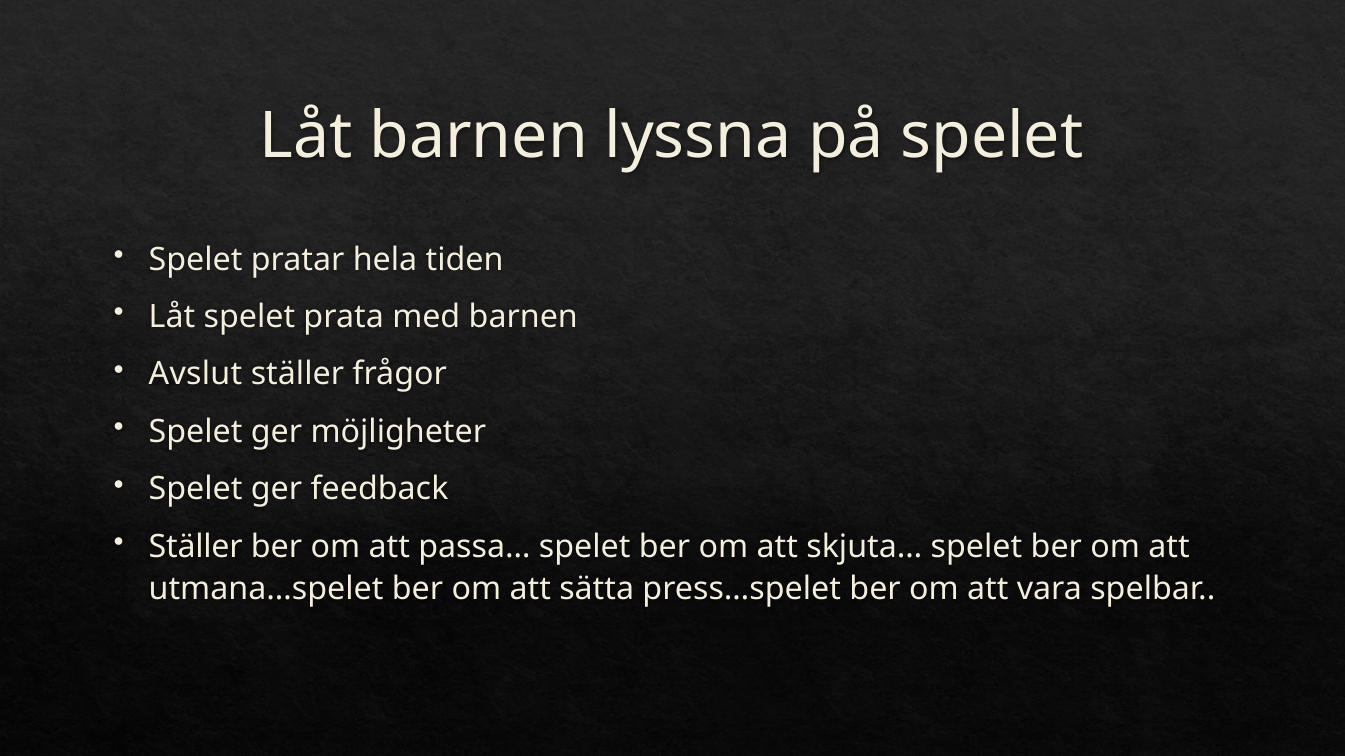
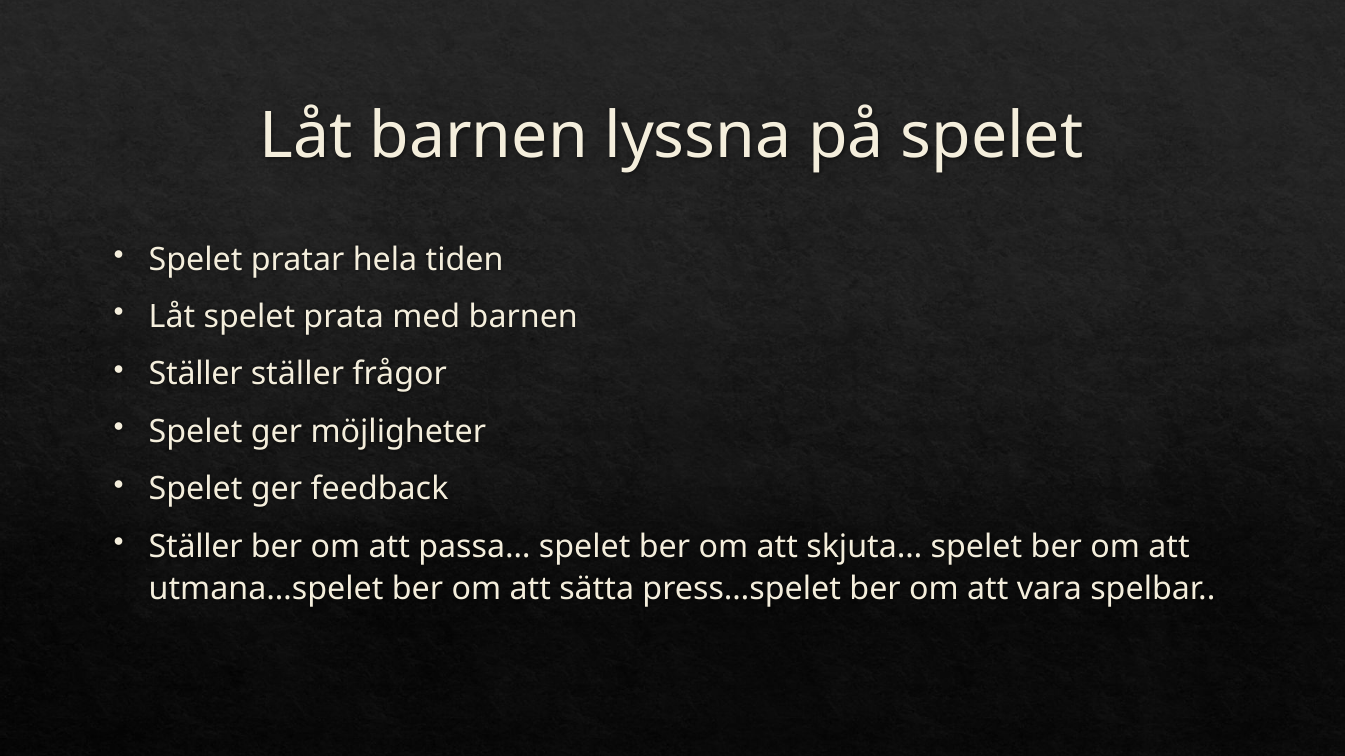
Avslut: Avslut -> Ställer (196, 375)
